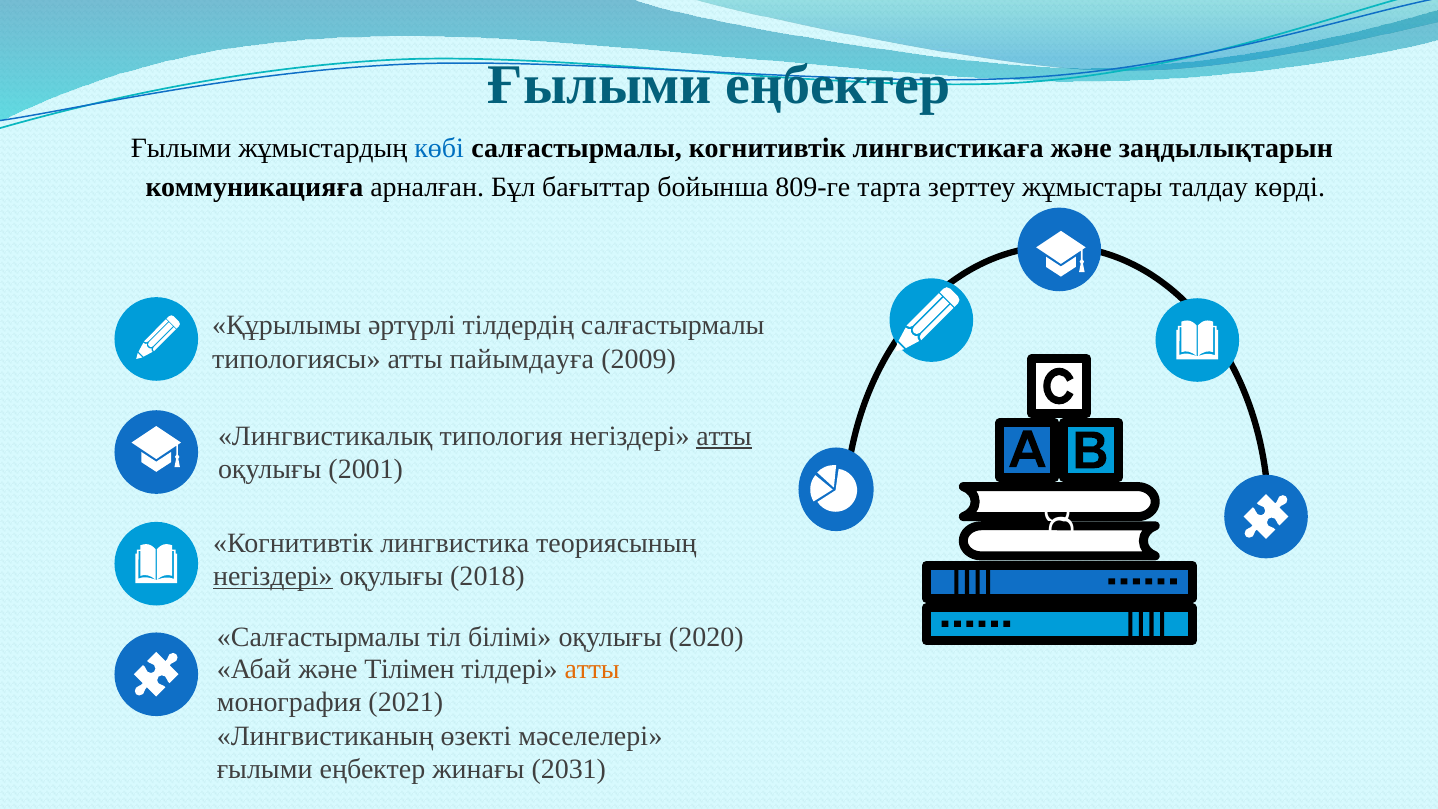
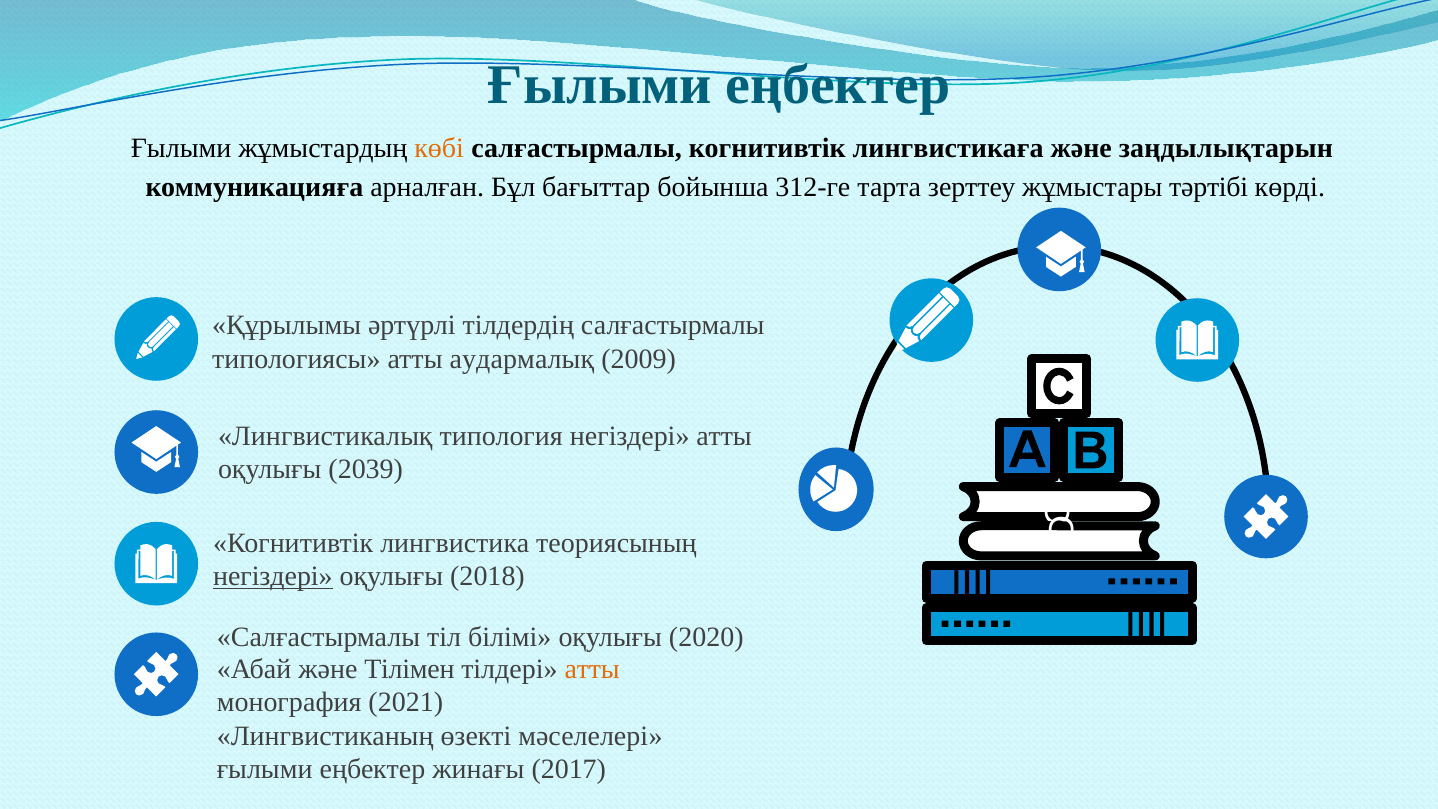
көбі colour: blue -> orange (439, 148)
809-ге: 809-ге -> 312-ге (813, 188)
талдау: талдау -> тәртібі (1209, 188)
пайымдауға: пайымдауға -> аудармалық (522, 359)
атты underline: present -> none (724, 436)
2001: 2001 -> 2039 (366, 470)
2031: 2031 -> 2017 (569, 770)
